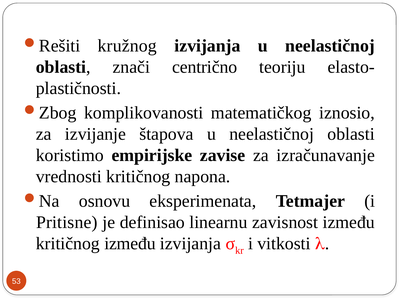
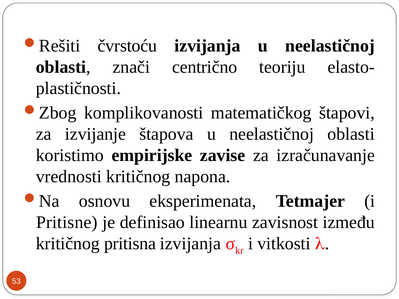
kružnog: kružnog -> čvrstoću (127, 46)
iznosio: iznosio -> štapovi (347, 113)
kritičnog između: između -> pritisna (130, 244)
